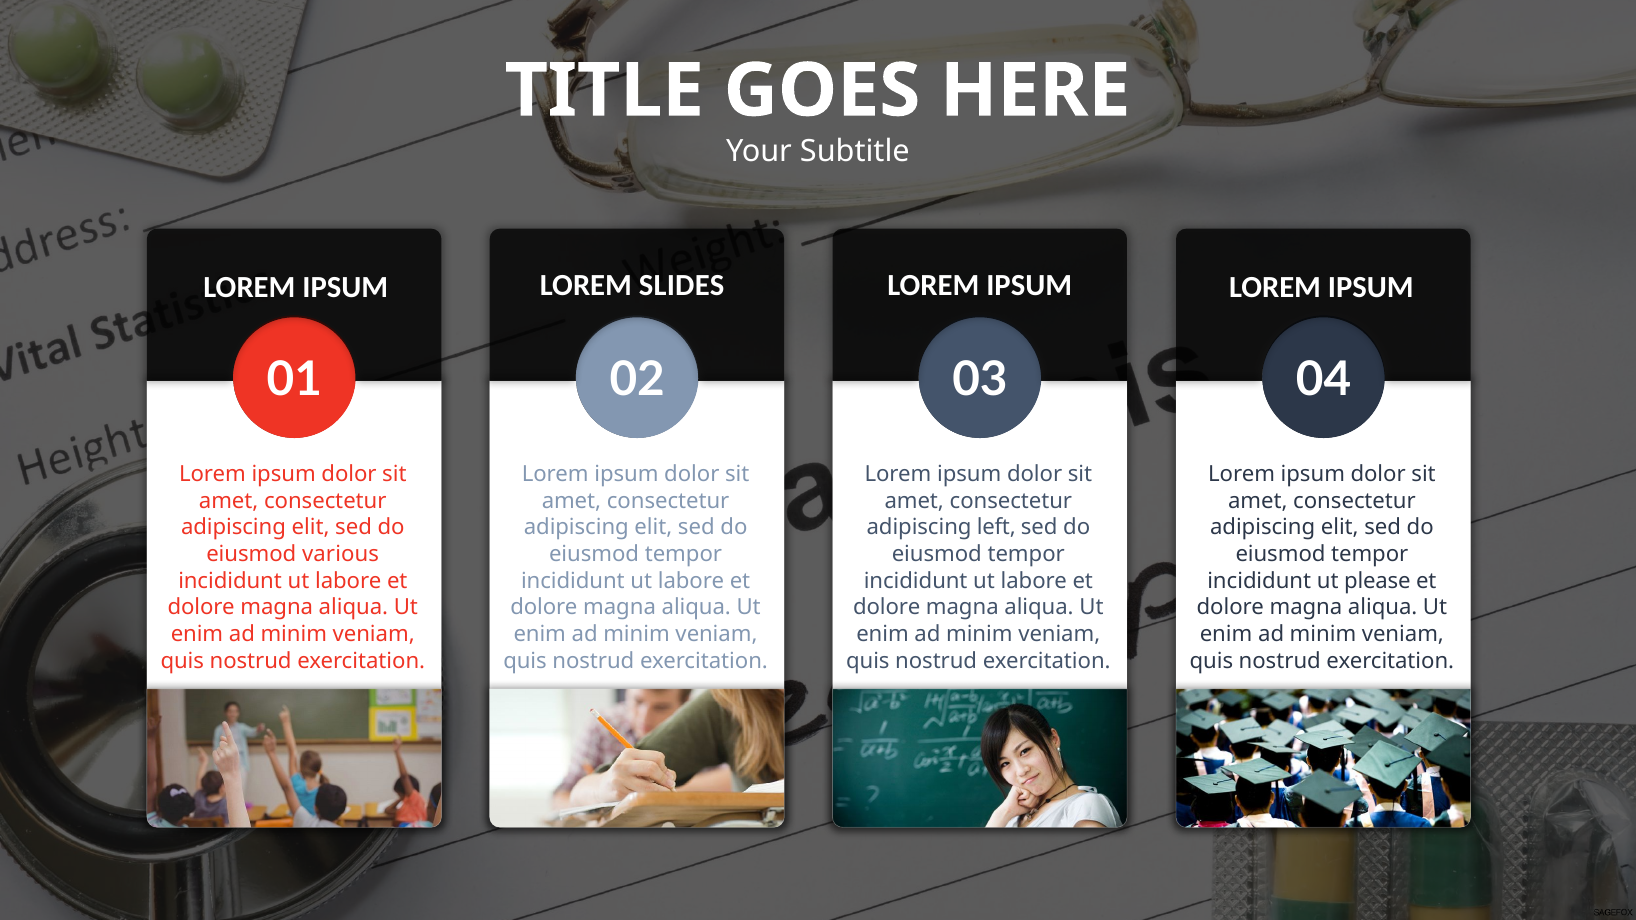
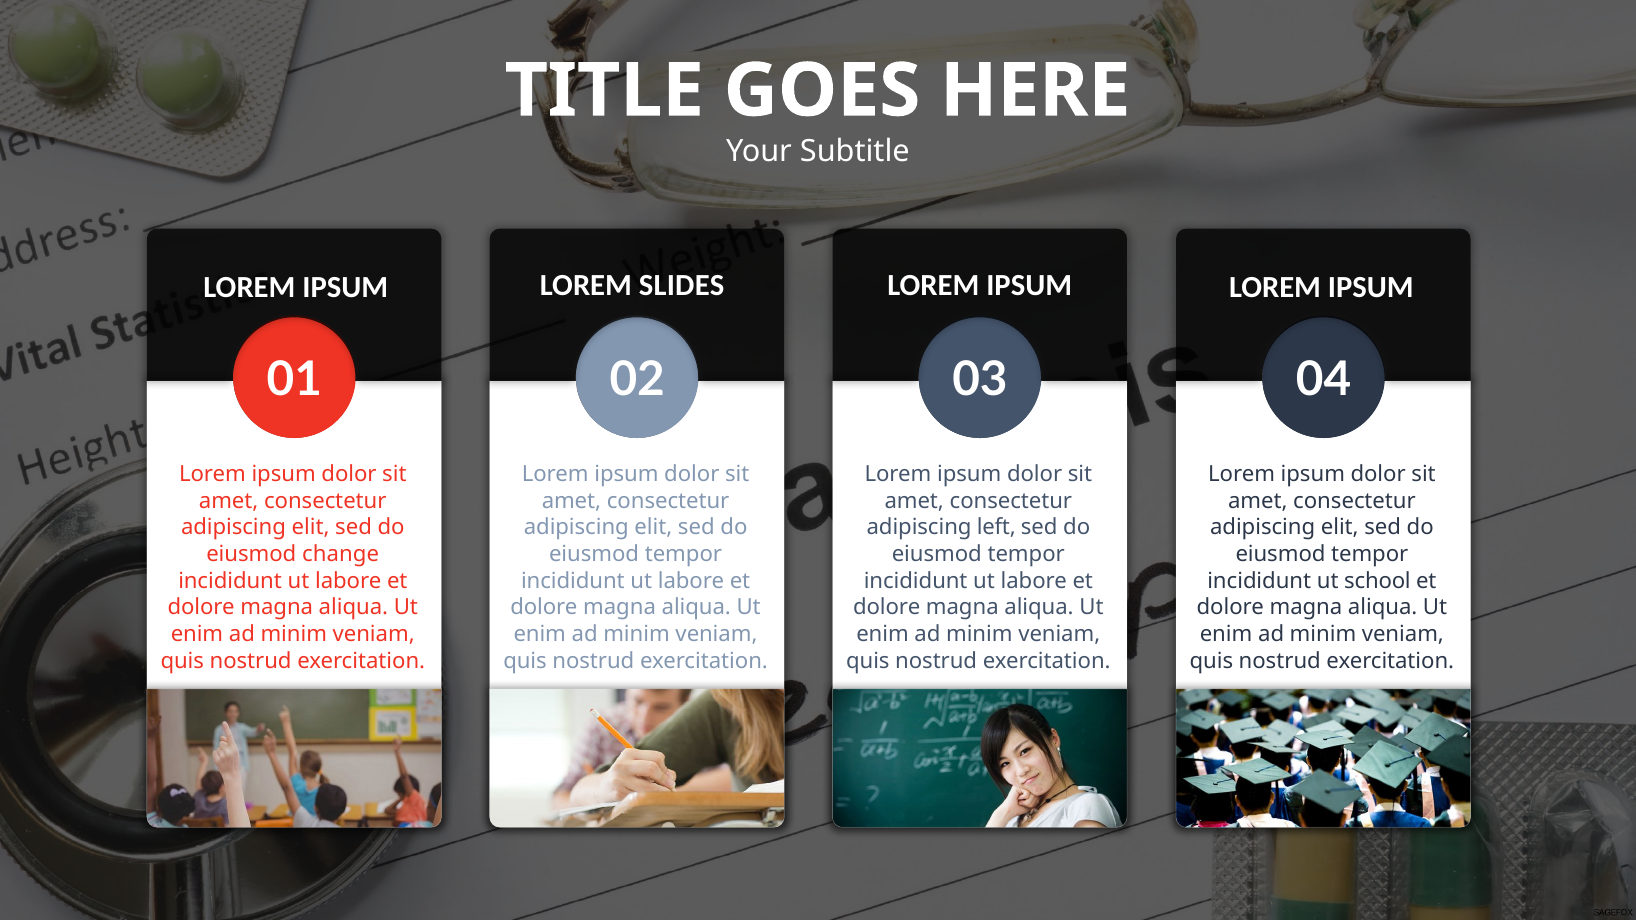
various: various -> change (341, 554)
please: please -> school (1377, 581)
